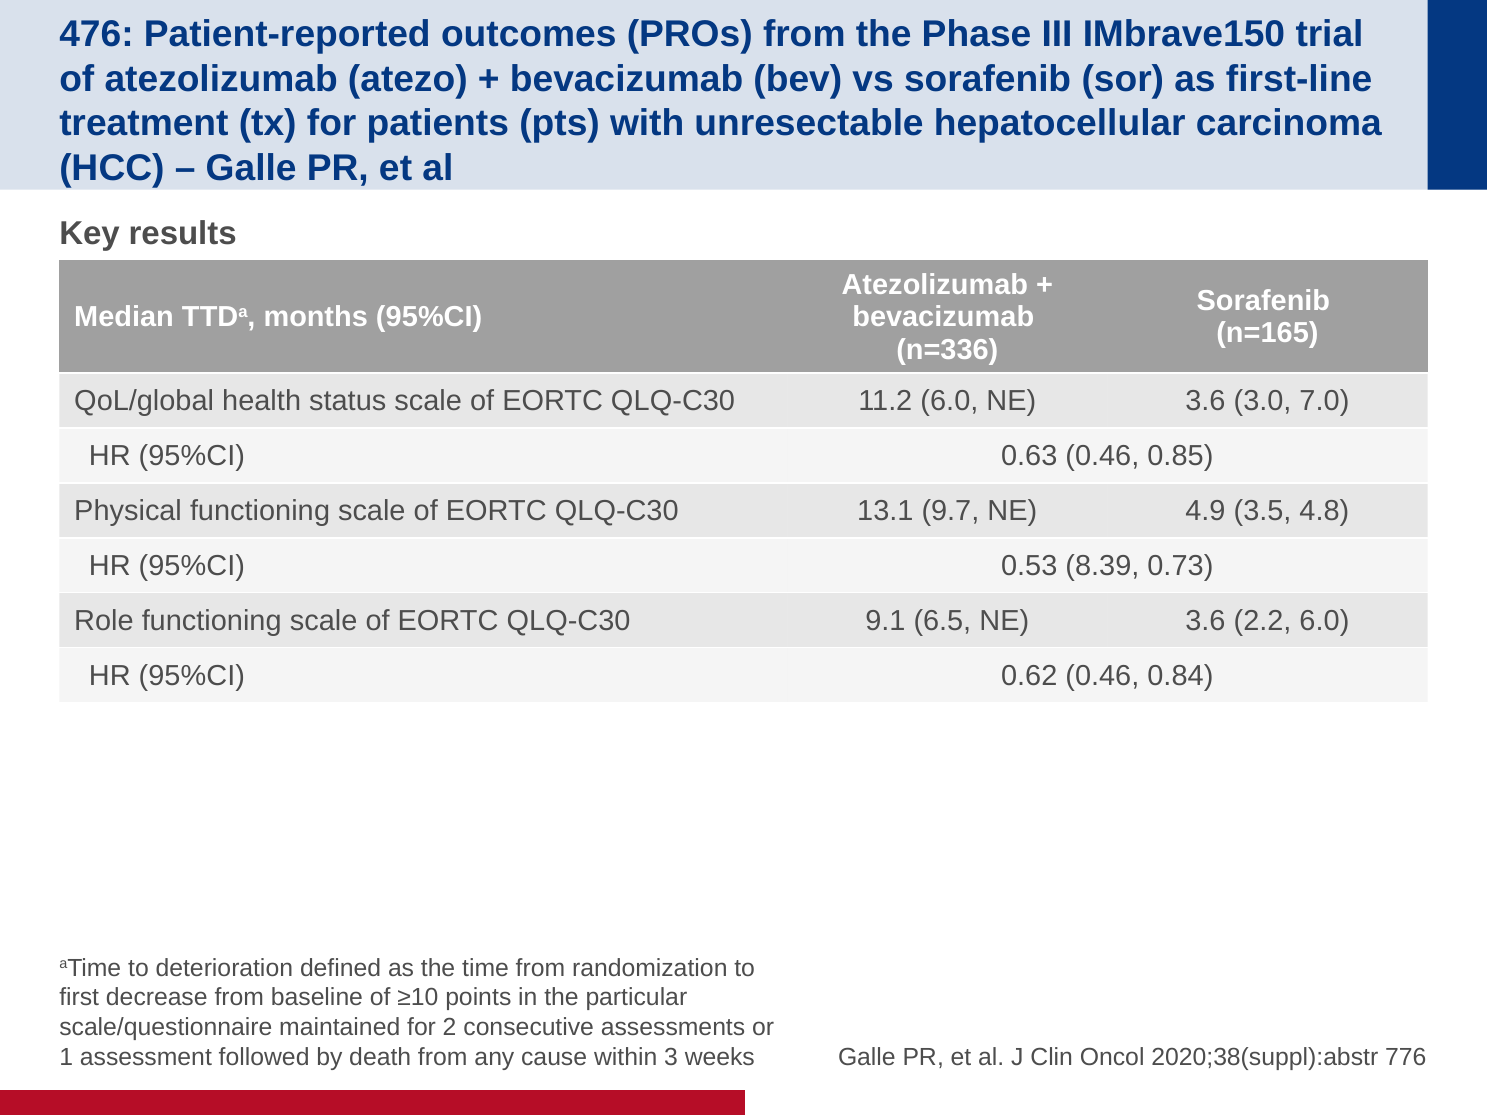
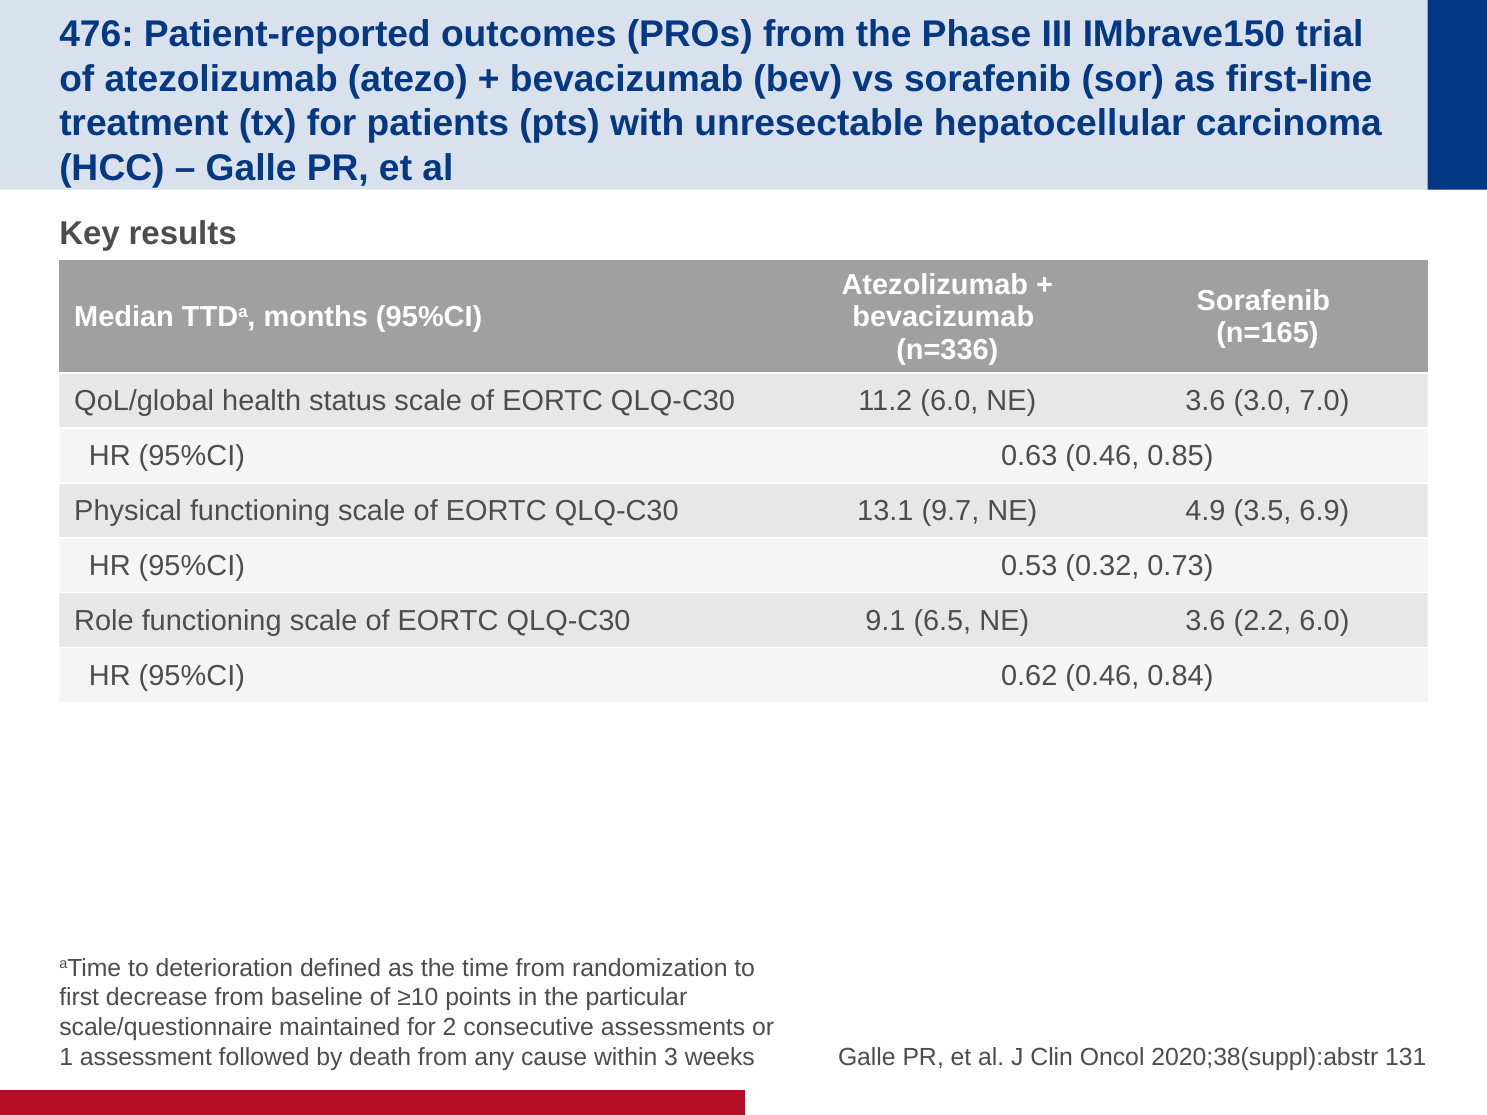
4.8: 4.8 -> 6.9 (1324, 511)
8.39: 8.39 -> 0.32 (1102, 566)
776: 776 -> 131 (1406, 1057)
